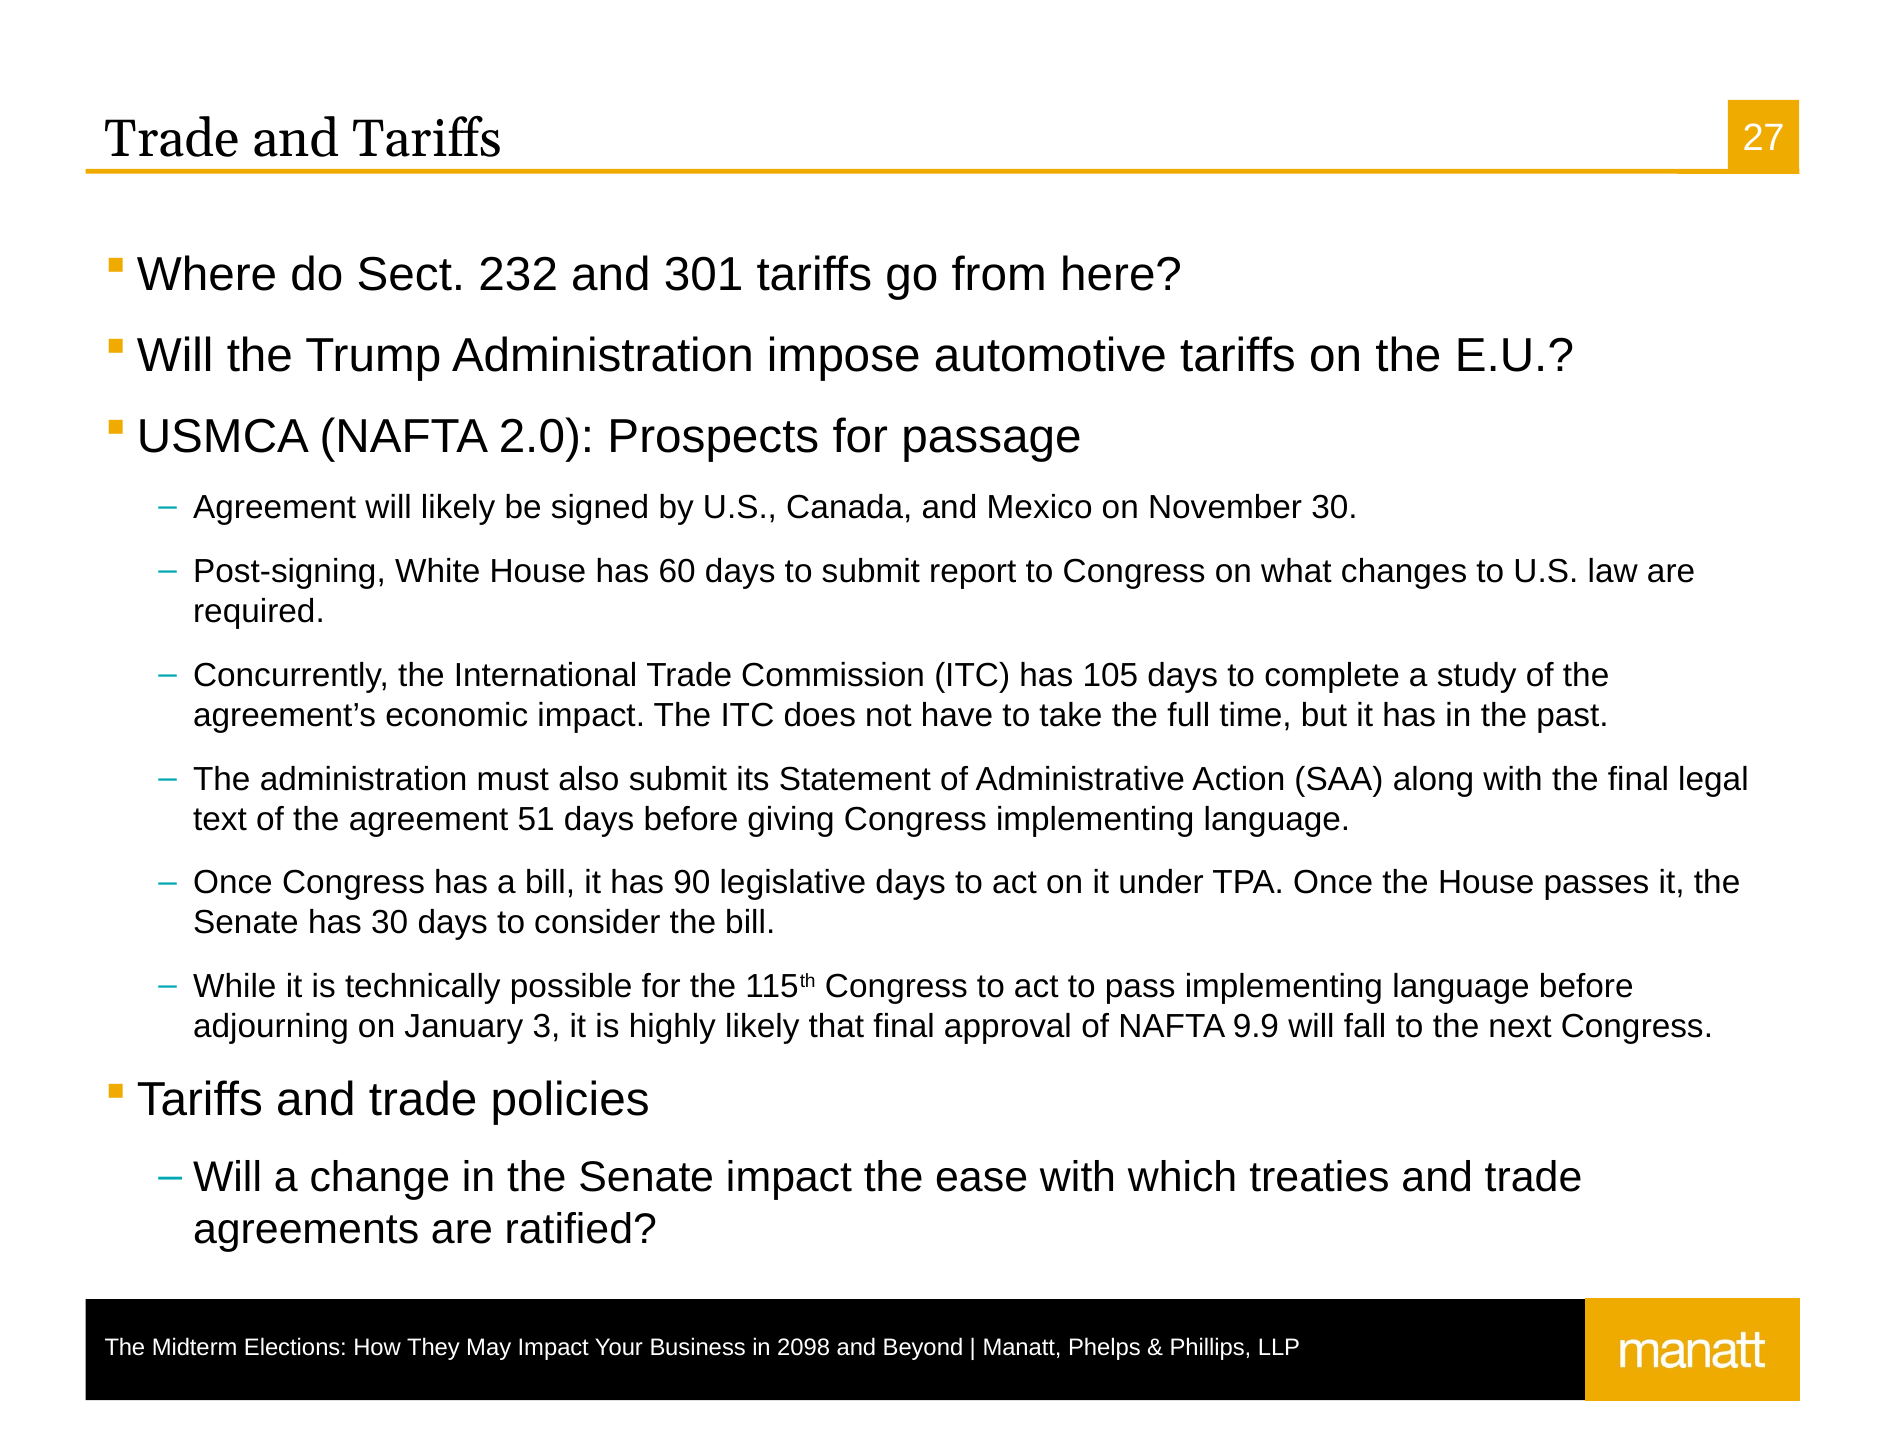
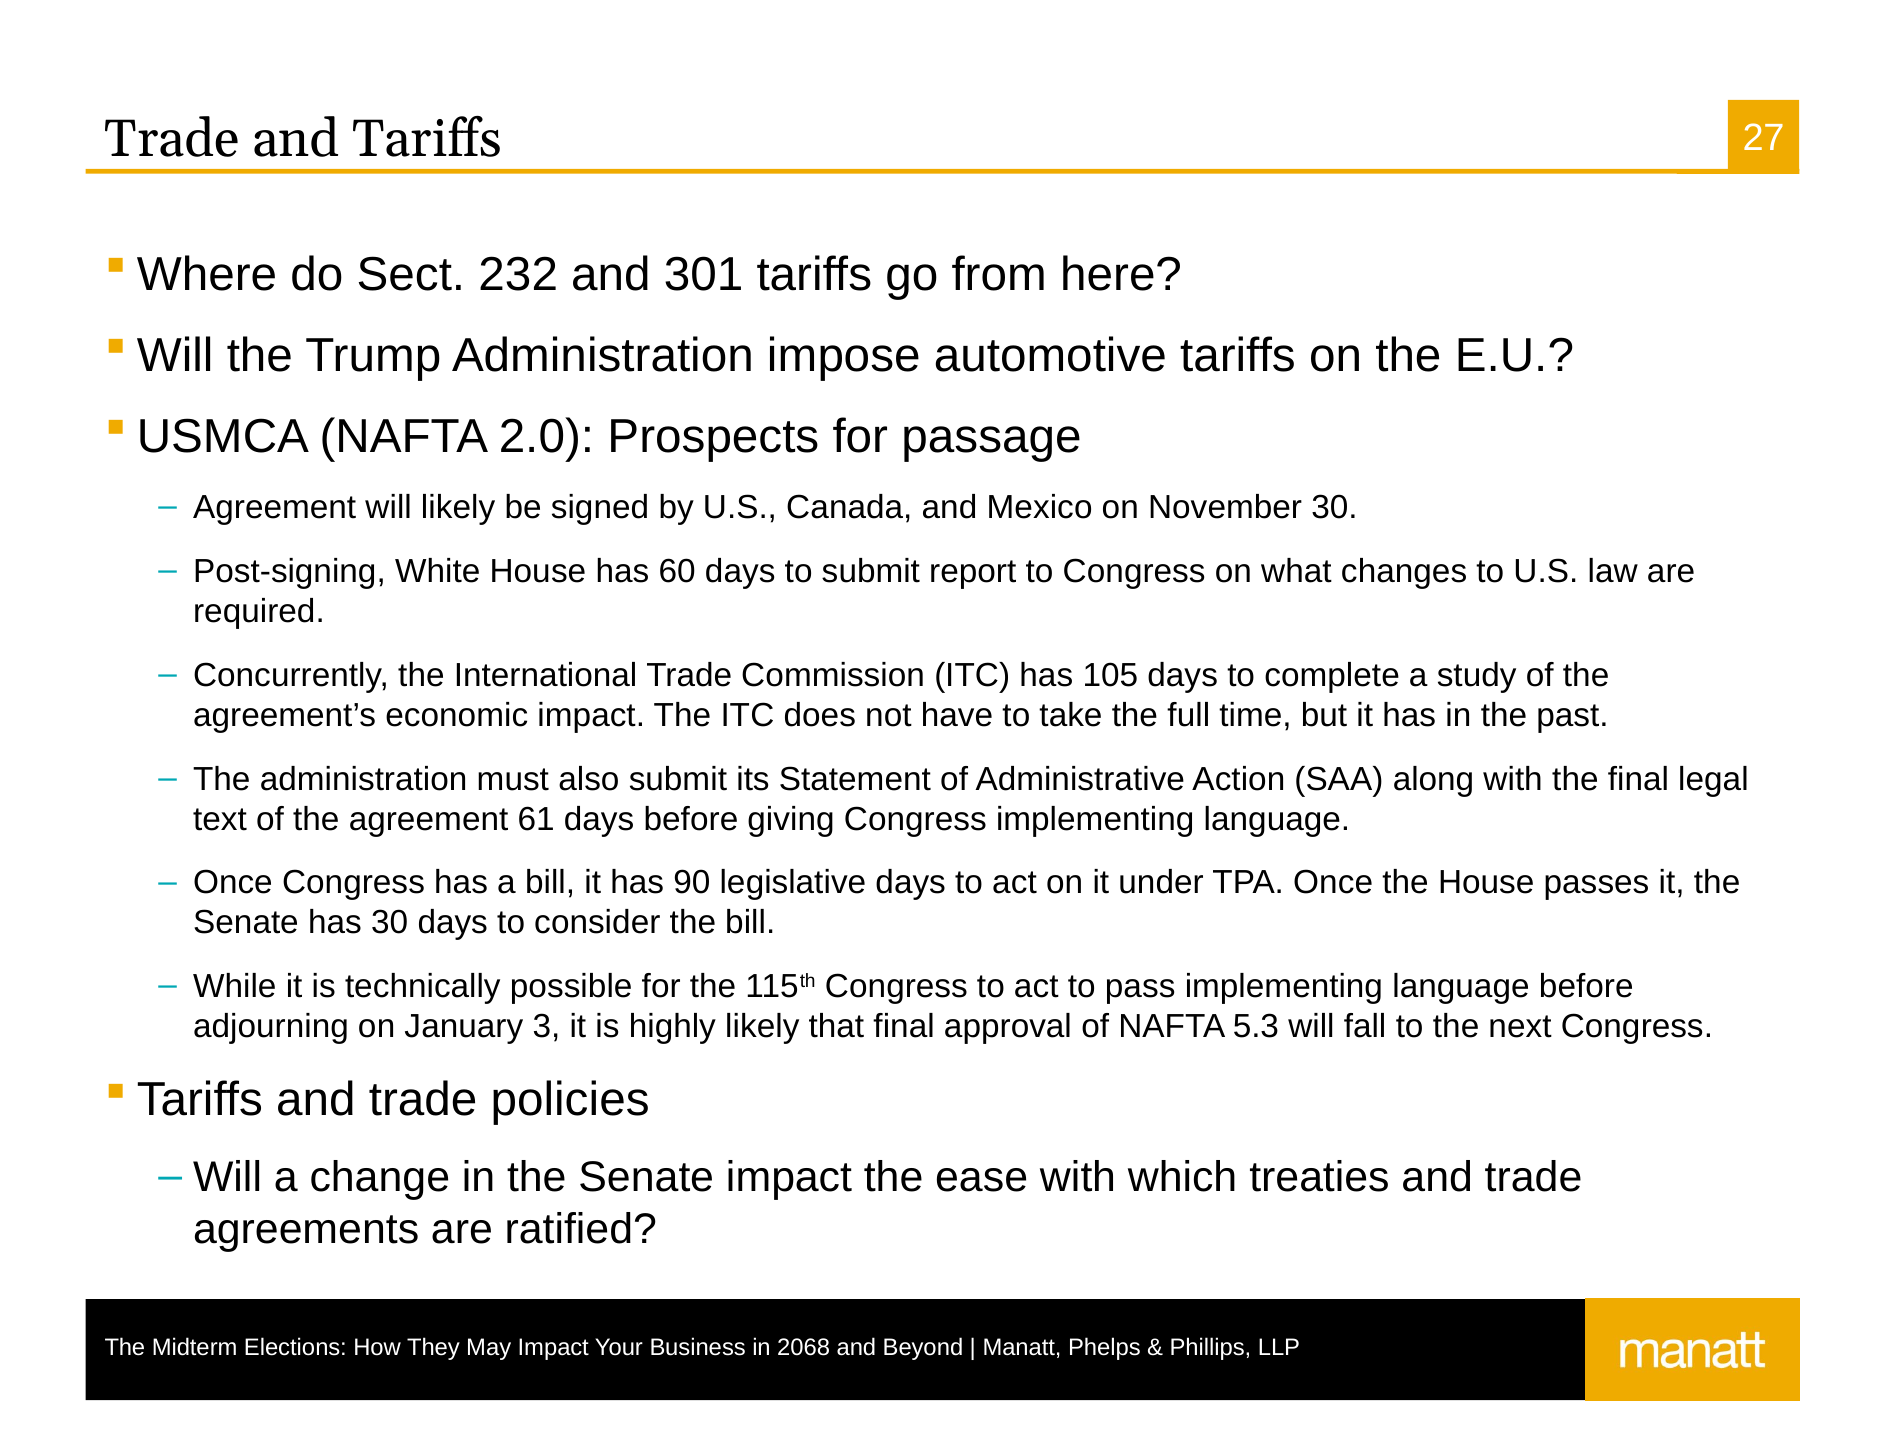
51: 51 -> 61 (536, 819)
9.9: 9.9 -> 5.3 (1256, 1027)
2098: 2098 -> 2068 (804, 1348)
